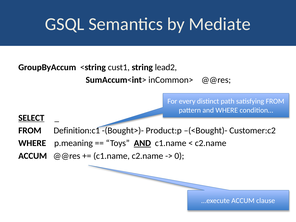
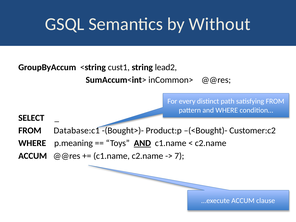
Mediate: Mediate -> Without (220, 24)
SELECT underline: present -> none (31, 118)
Definition:c1: Definition:c1 -> Database:c1 (77, 131)
0: 0 -> 7 (179, 156)
